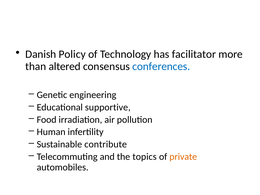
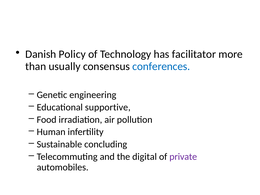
altered: altered -> usually (65, 66)
contribute: contribute -> concluding (106, 144)
topics: topics -> digital (145, 157)
private colour: orange -> purple (183, 157)
